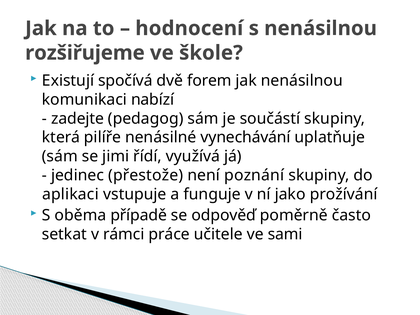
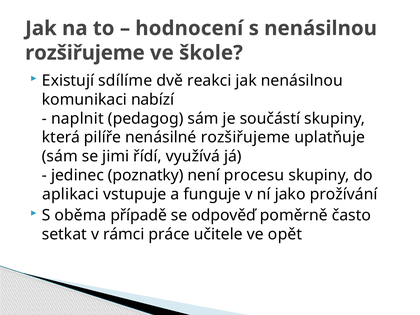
spočívá: spočívá -> sdílíme (125, 81)
forem: forem -> reakci (209, 81)
zadejte: zadejte -> naplnit (77, 119)
nenásilné vynechávání: vynechávání -> rozšiřujeme (245, 137)
přestože: přestože -> poznatky (146, 175)
poznání: poznání -> procesu (254, 175)
sami: sami -> opět (285, 234)
